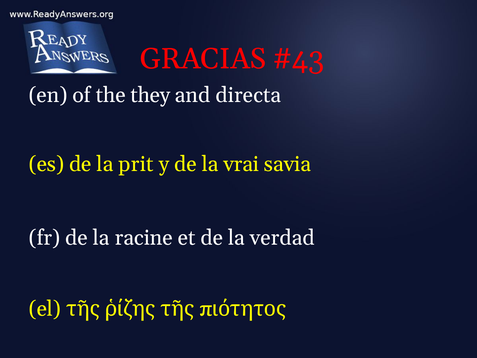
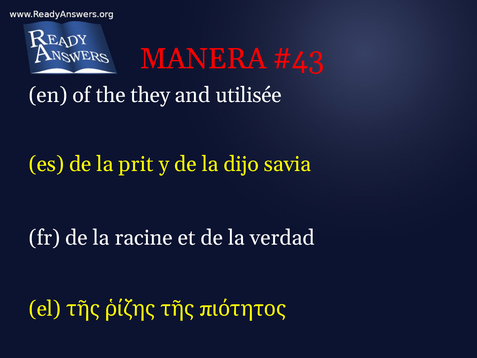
GRACIAS: GRACIAS -> MANERA (203, 59)
directa: directa -> utilisée (249, 95)
vrai: vrai -> dijo (241, 164)
